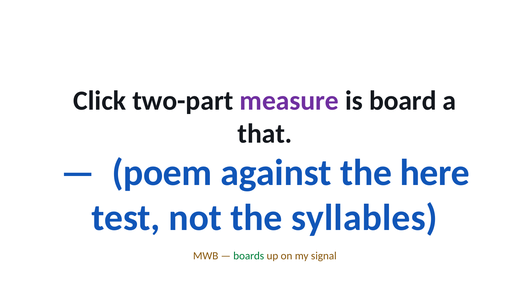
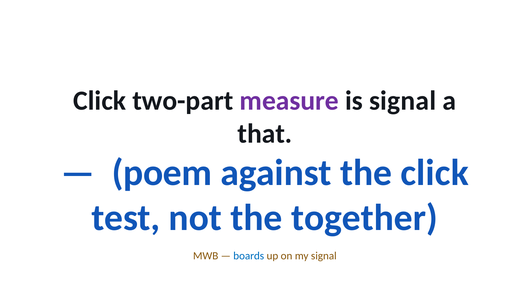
is board: board -> signal (403, 101)
the here: here -> click (435, 173)
syllables: syllables -> together (364, 218)
boards colour: green -> blue (249, 256)
